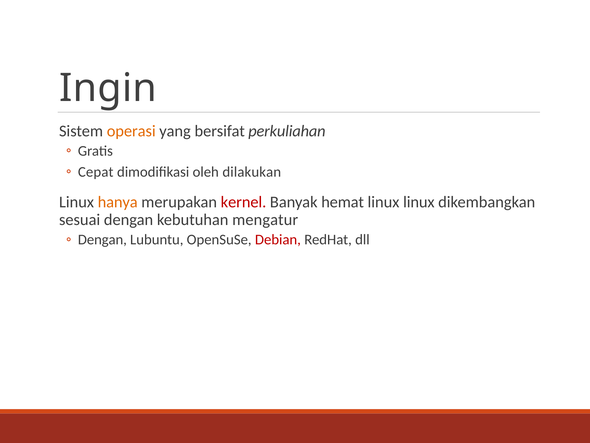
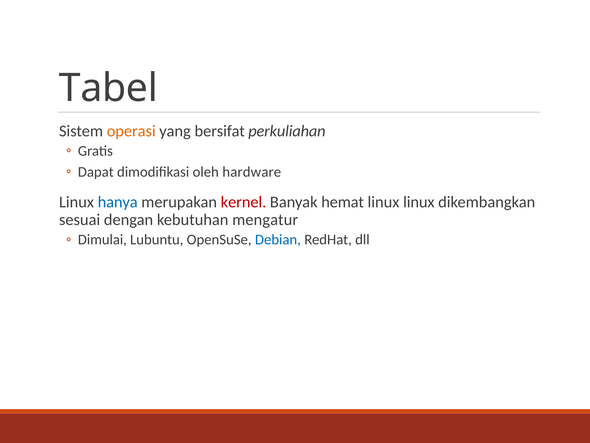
Ingin: Ingin -> Tabel (108, 88)
Cepat: Cepat -> Dapat (96, 172)
dilakukan: dilakukan -> hardware (252, 172)
hanya colour: orange -> blue (118, 202)
Dengan: Dengan -> Dimulai (102, 240)
Debian colour: red -> blue (278, 240)
